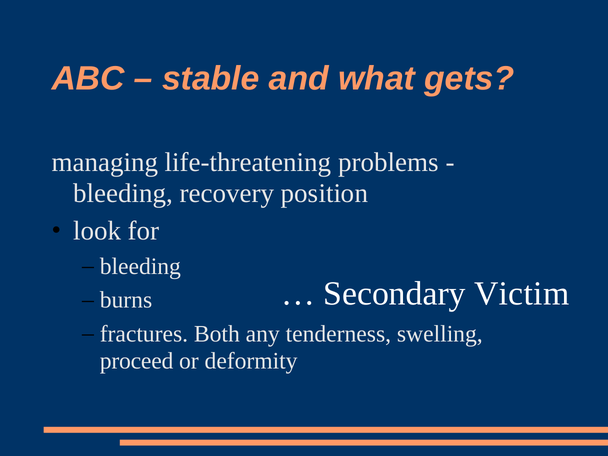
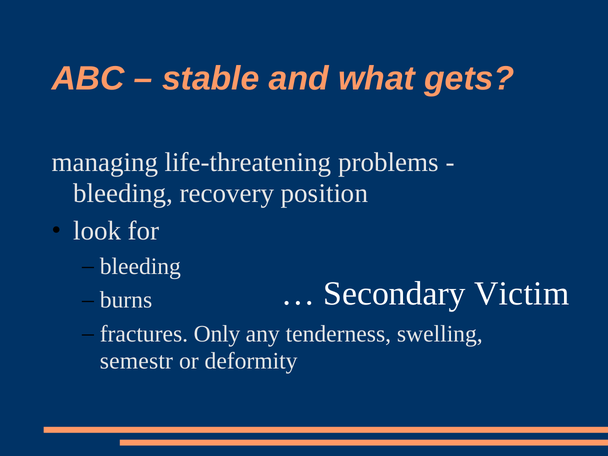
Both: Both -> Only (217, 334)
proceed: proceed -> semestr (136, 361)
